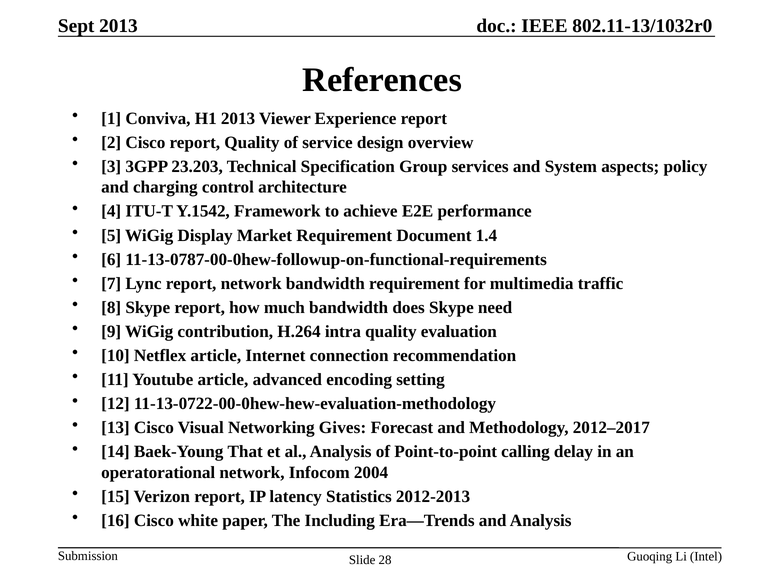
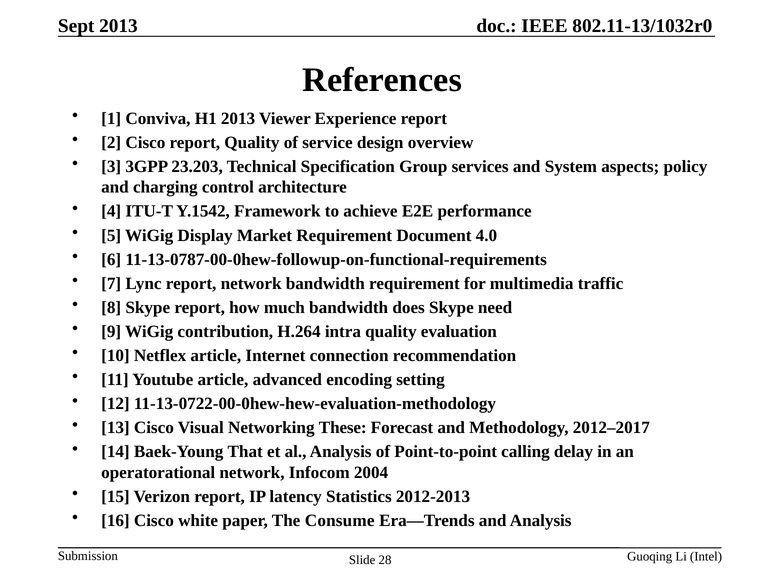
1.4: 1.4 -> 4.0 (486, 235)
Gives: Gives -> These (343, 428)
Including: Including -> Consume (340, 520)
